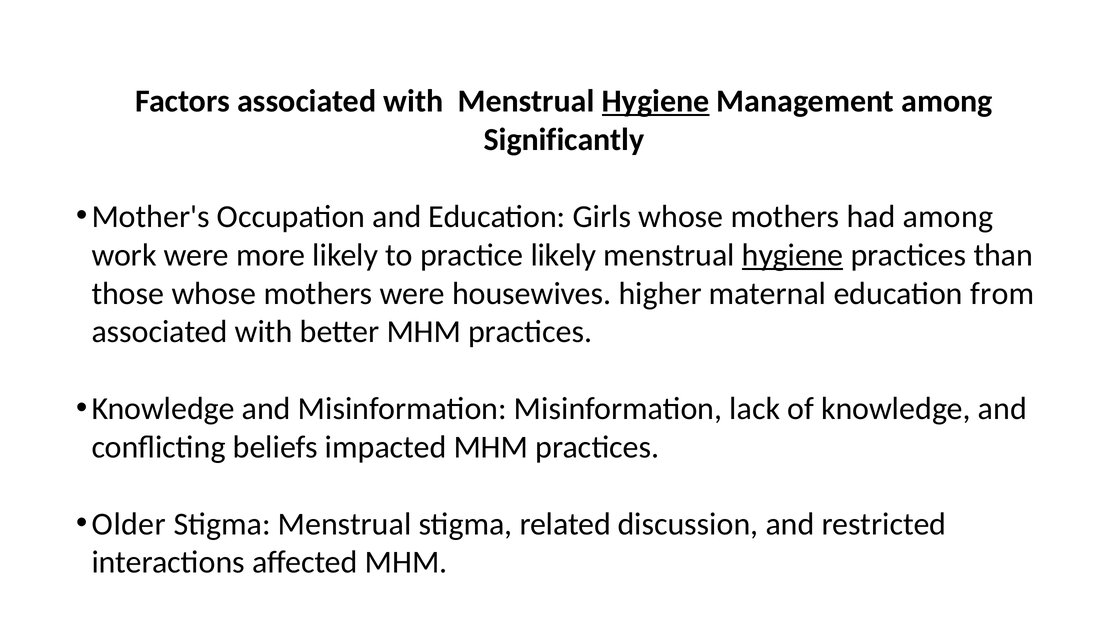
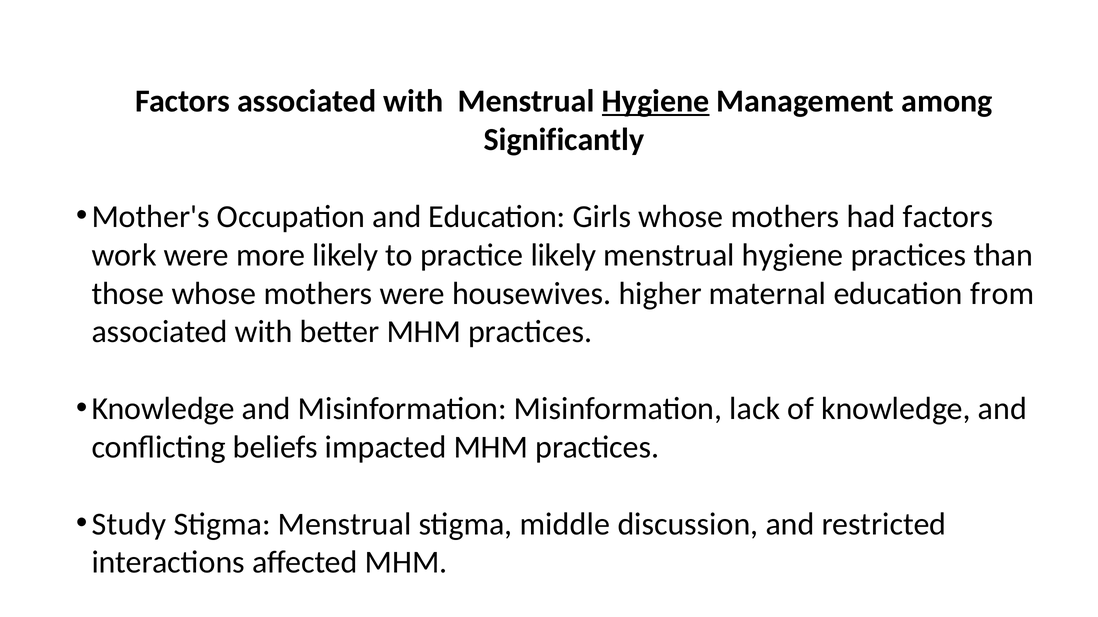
had among: among -> factors (948, 217)
hygiene underline: present -> none (793, 255)
Older: Older -> Study (129, 524)
related: related -> middle (565, 524)
